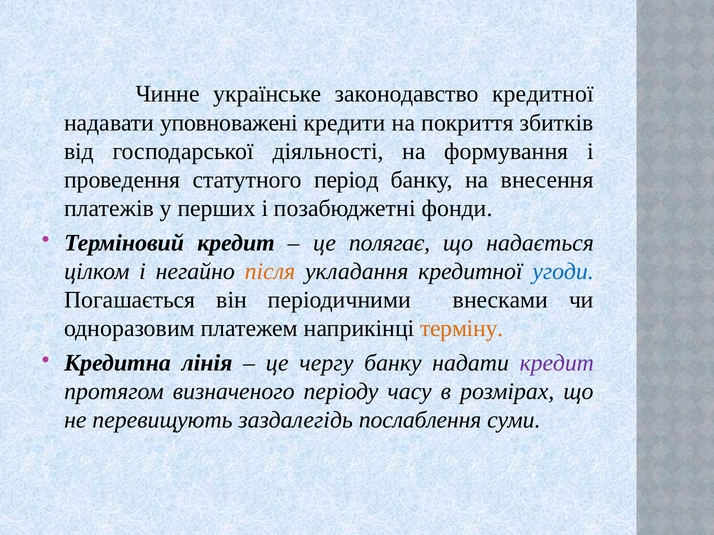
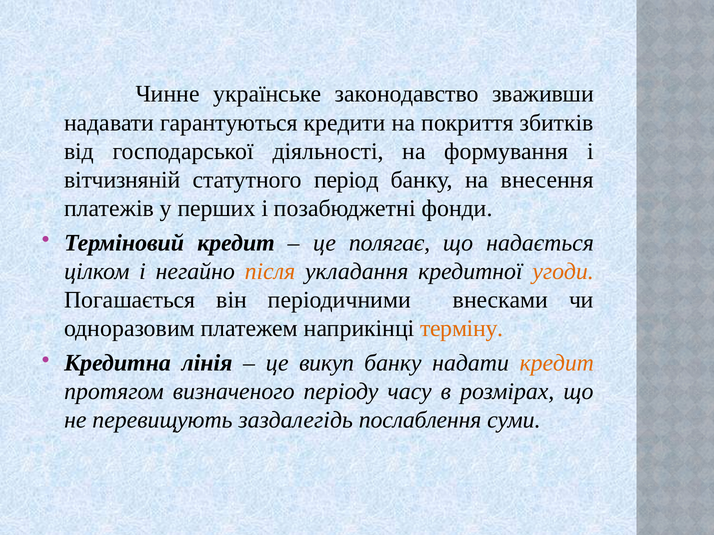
законодавство кредитної: кредитної -> зваживши (543, 94)
уповноважені: уповноважені -> гарантуються (229, 123)
проведення: проведення -> вітчизняній (122, 180)
угоди colour: blue -> orange (563, 272)
чергу: чергу -> викуп (327, 363)
кредит colour: purple -> orange (557, 363)
